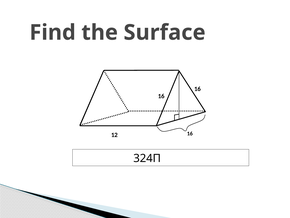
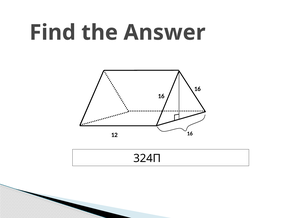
Surface: Surface -> Answer (165, 32)
